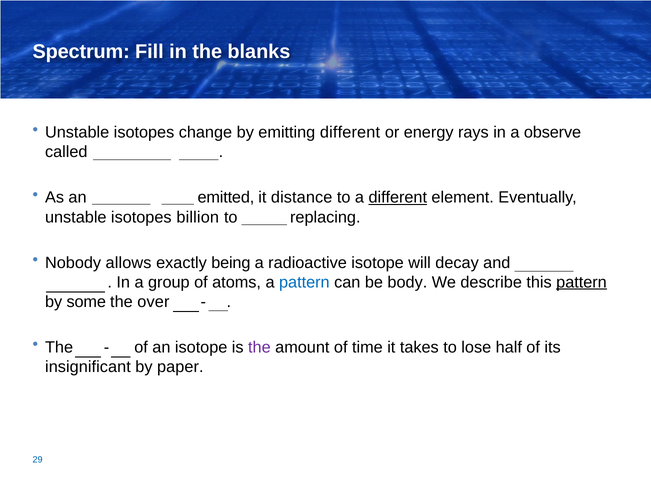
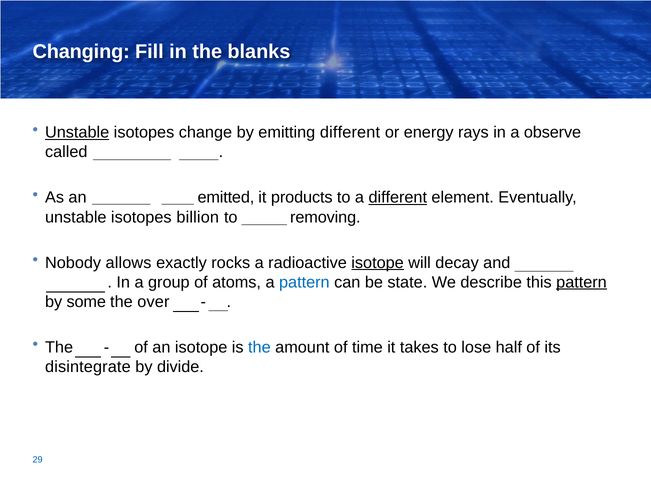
Spectrum: Spectrum -> Changing (81, 52)
Unstable underline: none -> present (77, 133)
distance: distance -> products (302, 198)
replacing: replacing -> removing (325, 217)
being: being -> rocks (231, 263)
isotope underline: none -> present (378, 263)
body: body -> state (407, 282)
the colour: purple -> blue (259, 347)
insignificant: insignificant -> disintegrate (88, 367)
paper: paper -> divide (180, 367)
